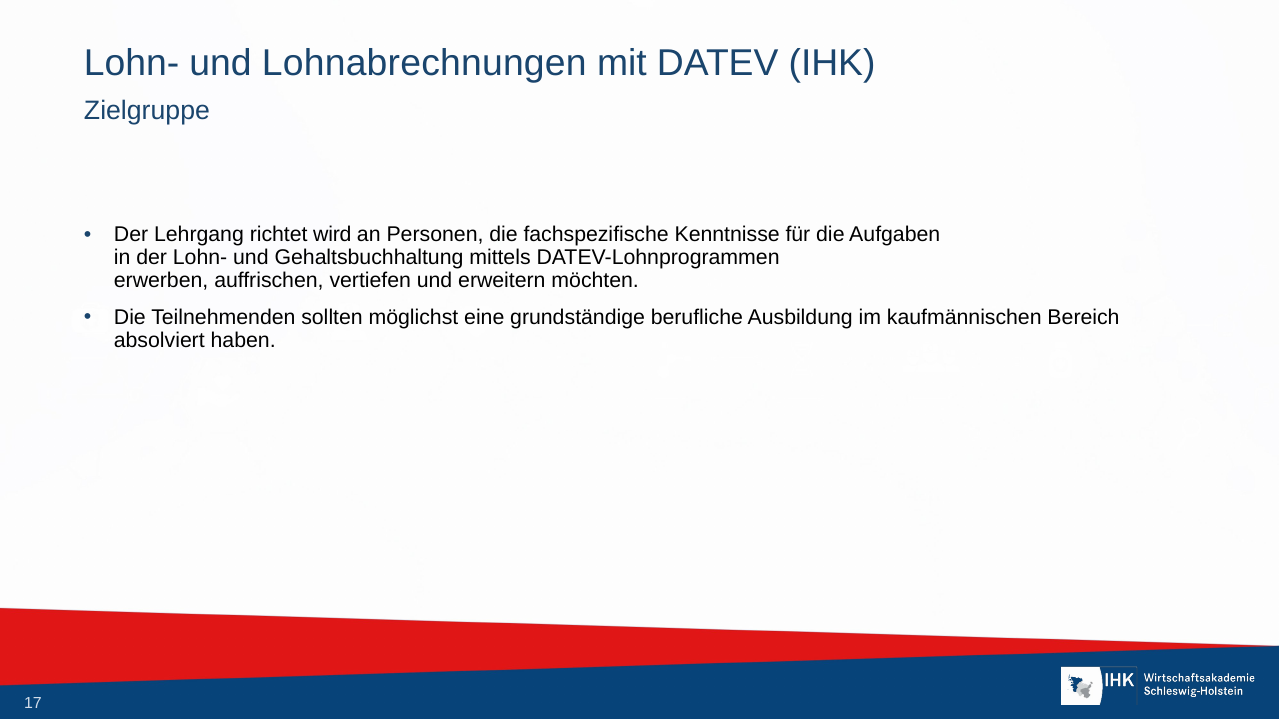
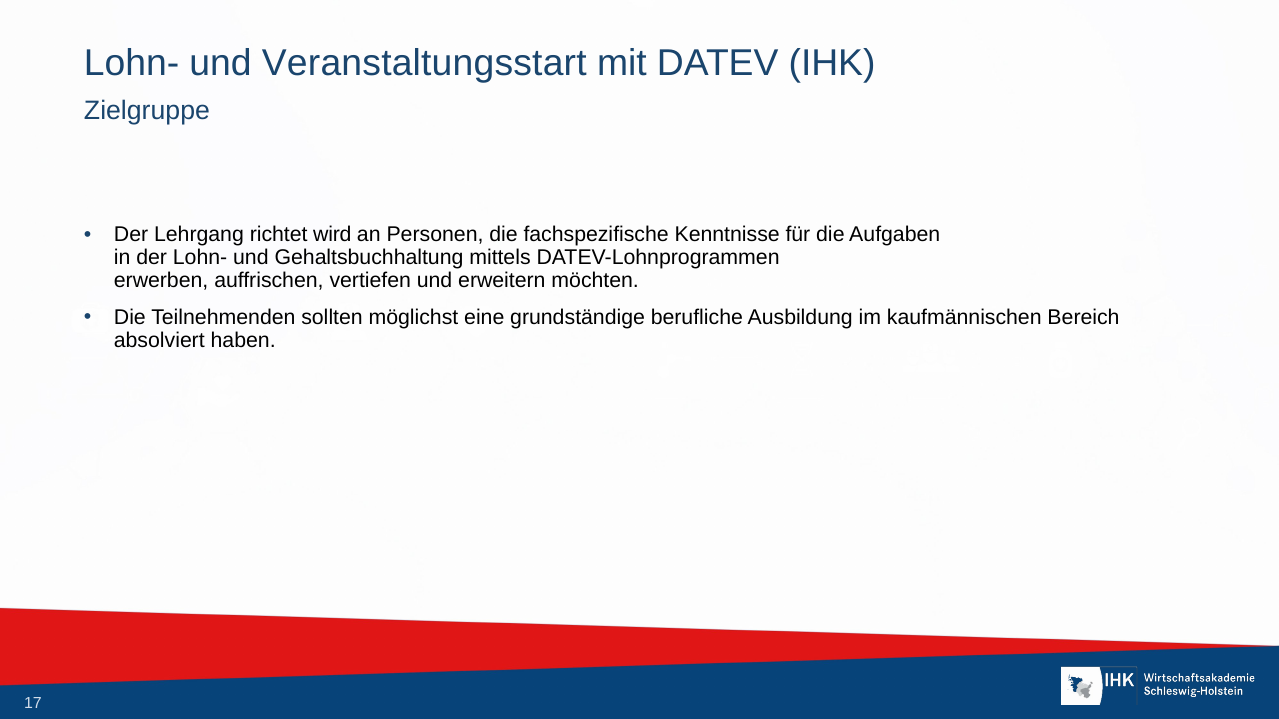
Lohnabrechnungen: Lohnabrechnungen -> Veranstaltungsstart (424, 63)
